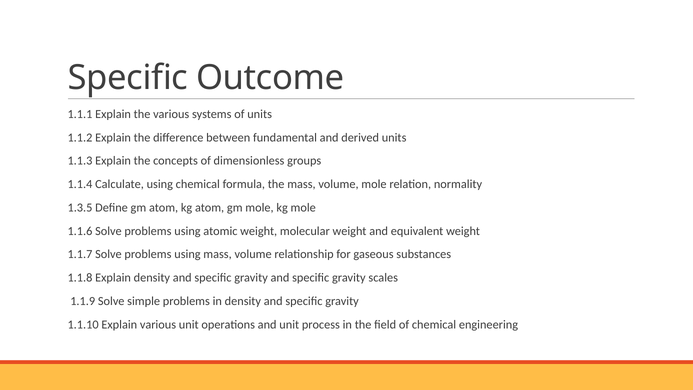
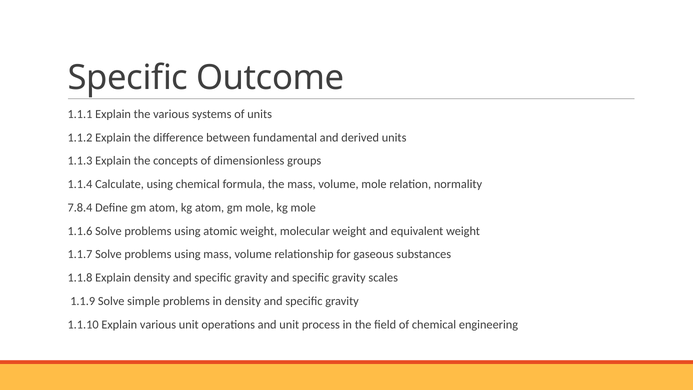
1.3.5: 1.3.5 -> 7.8.4 (80, 208)
